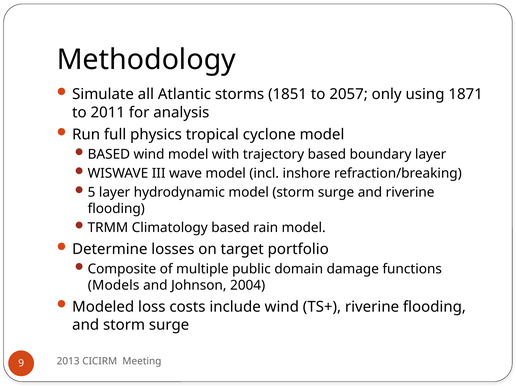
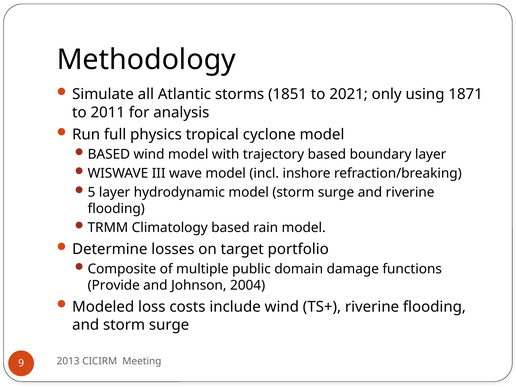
2057: 2057 -> 2021 (349, 94)
Models: Models -> Provide (114, 285)
